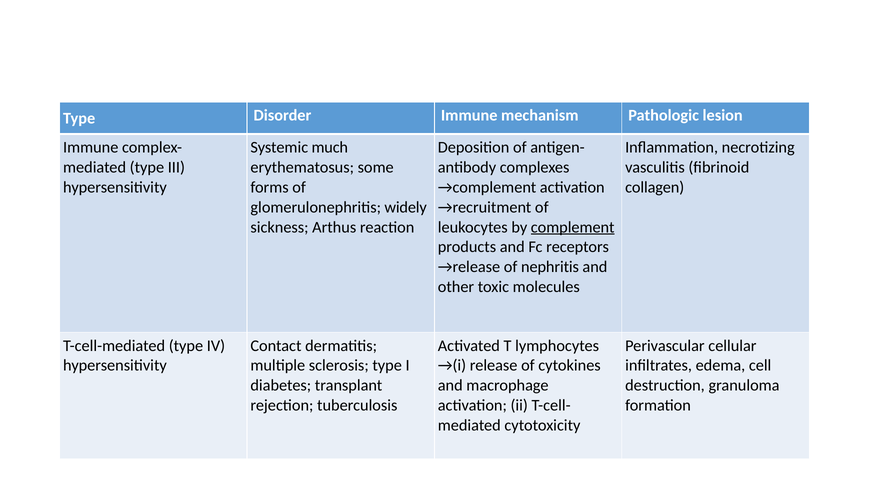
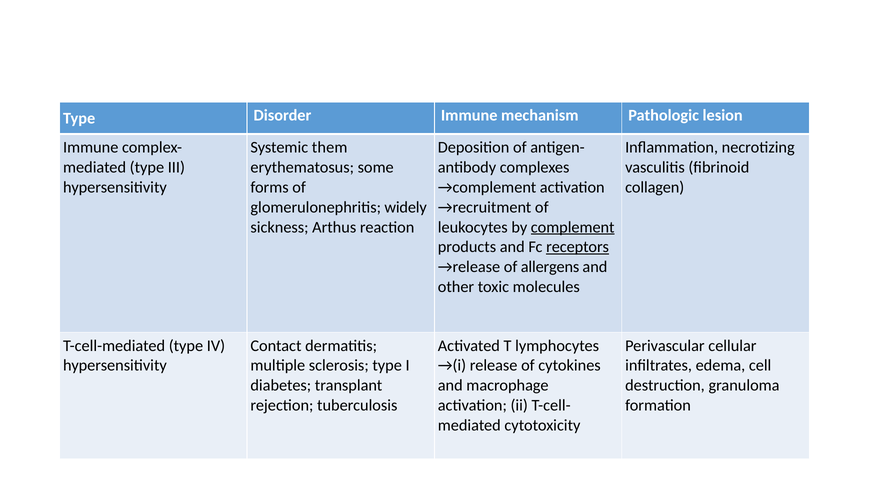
much: much -> them (330, 148)
receptors underline: none -> present (578, 247)
nephritis: nephritis -> allergens (550, 267)
